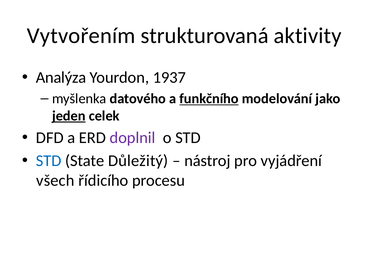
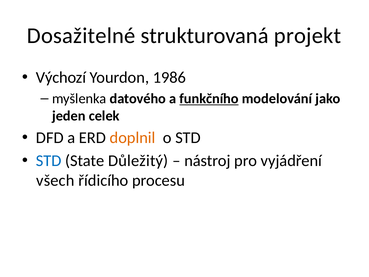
Vytvořením: Vytvořením -> Dosažitelné (81, 36)
aktivity: aktivity -> projekt (308, 36)
Analýza: Analýza -> Výchozí (61, 77)
1937: 1937 -> 1986 (169, 77)
jeden underline: present -> none (69, 116)
doplnil colour: purple -> orange (133, 138)
